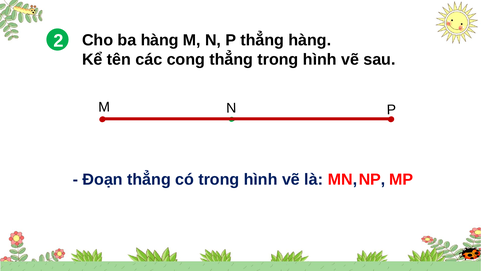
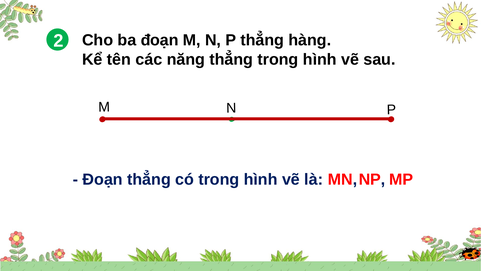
ba hàng: hàng -> đoạn (160, 40)
cong: cong -> năng (186, 59)
